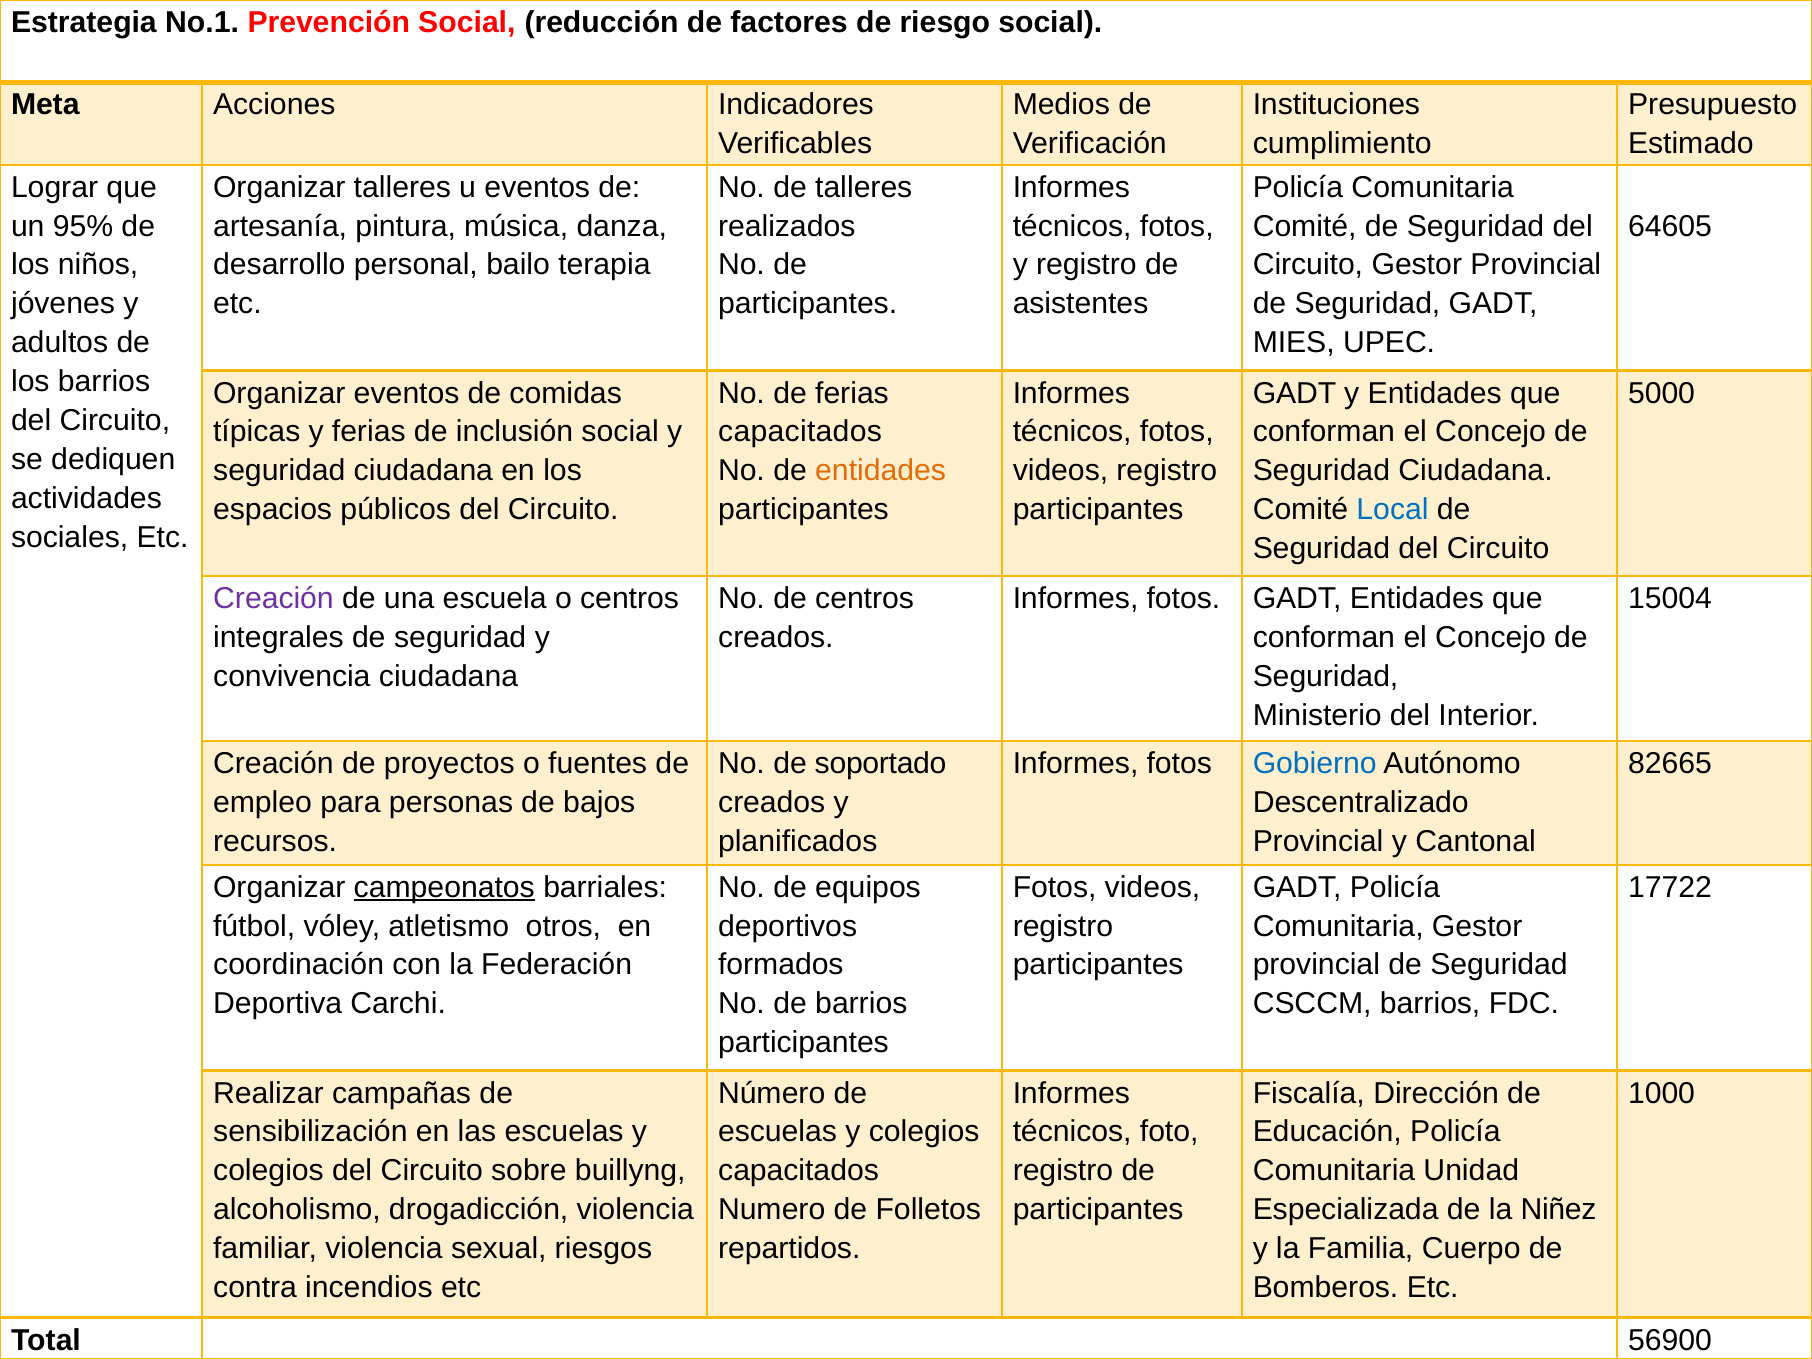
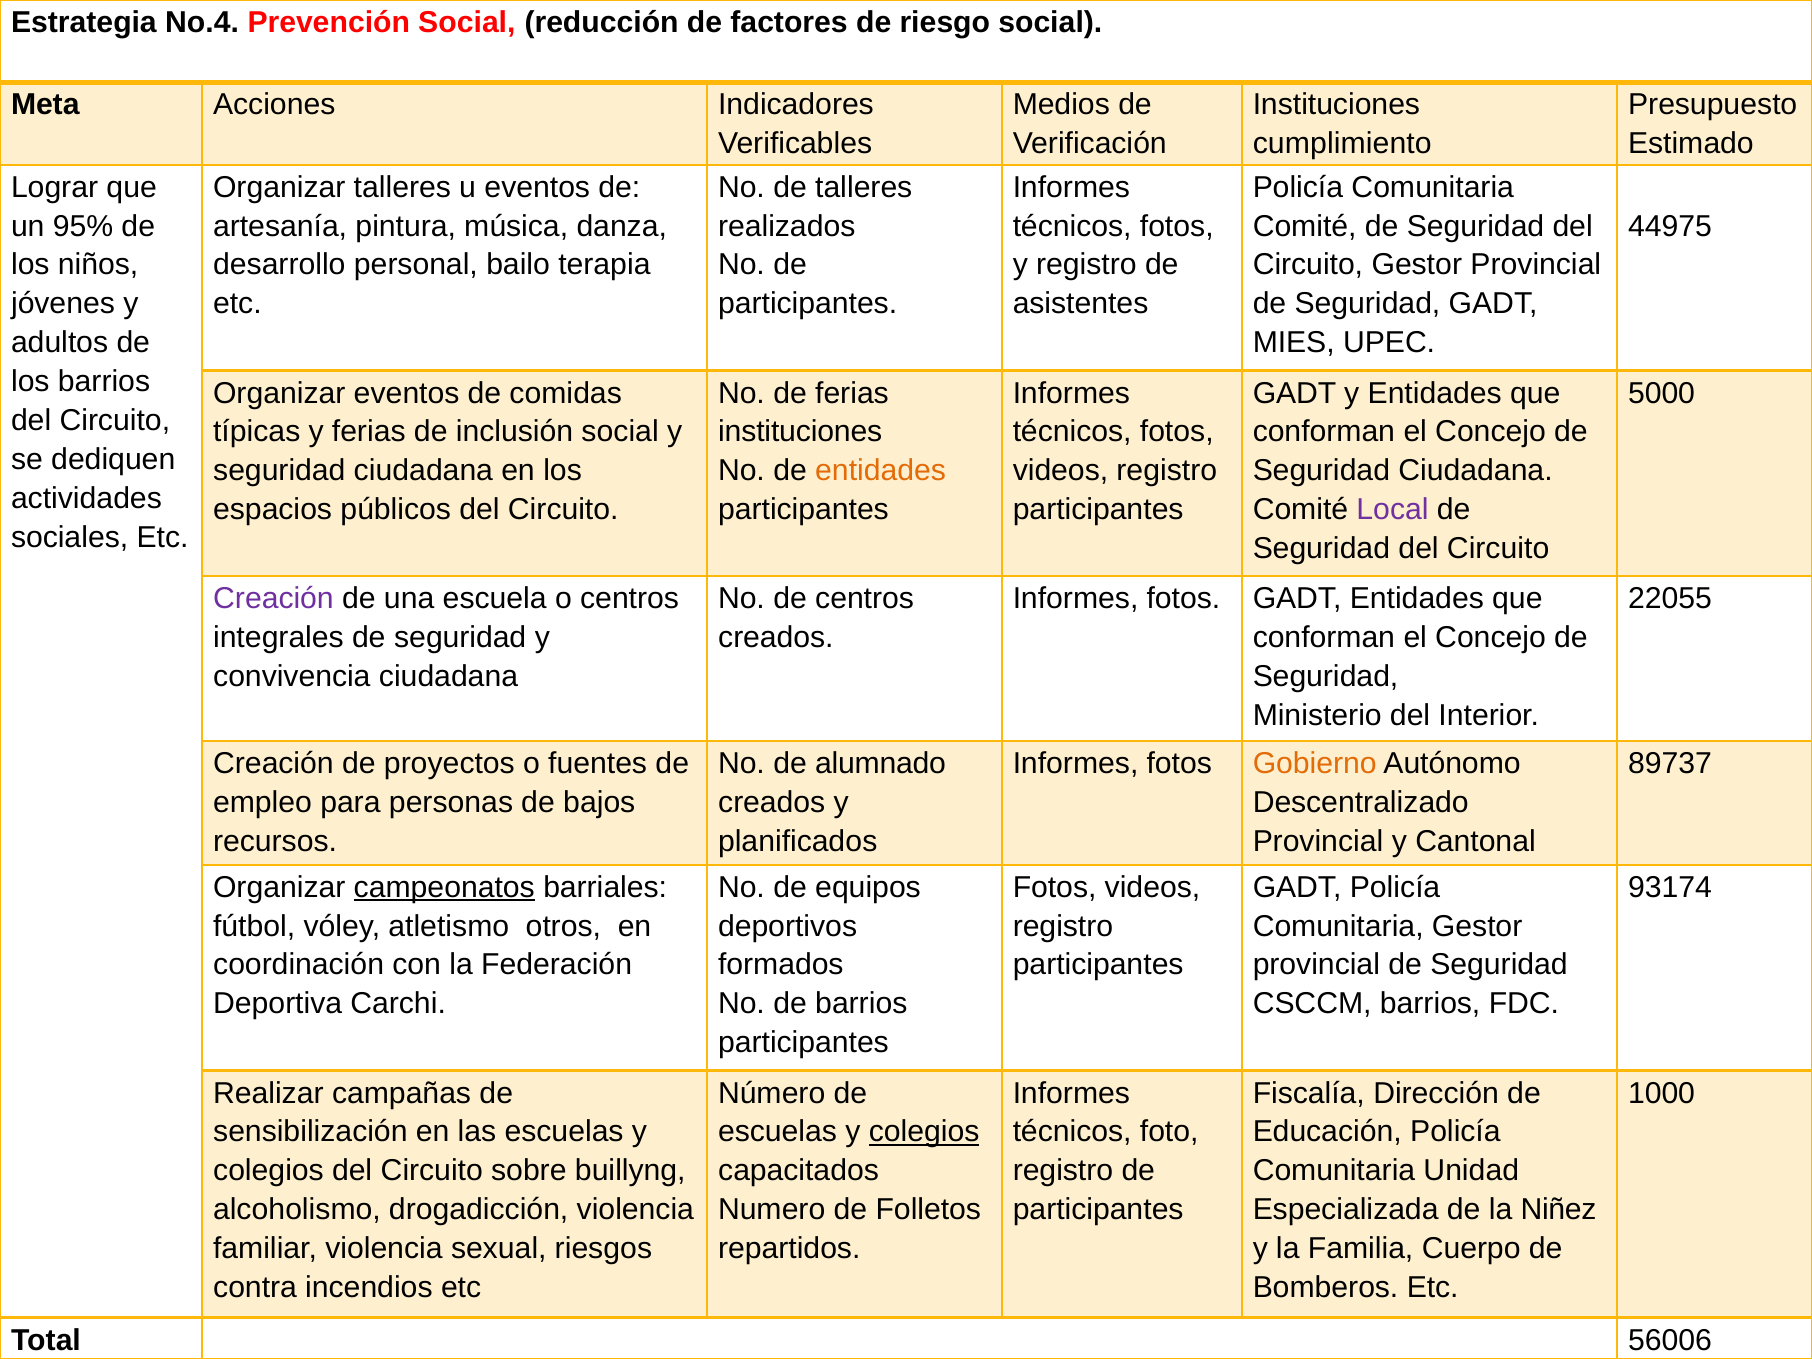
No.1: No.1 -> No.4 (202, 23)
64605: 64605 -> 44975 (1670, 226)
capacitados: capacitados -> instituciones (800, 432)
Local colour: blue -> purple (1393, 510)
15004: 15004 -> 22055 (1670, 599)
soportado: soportado -> alumnado (881, 764)
Gobierno colour: blue -> orange (1315, 764)
82665: 82665 -> 89737 (1670, 764)
17722: 17722 -> 93174 (1670, 887)
colegios underline: none -> present (924, 1132)
56900: 56900 -> 56006 (1670, 1340)
